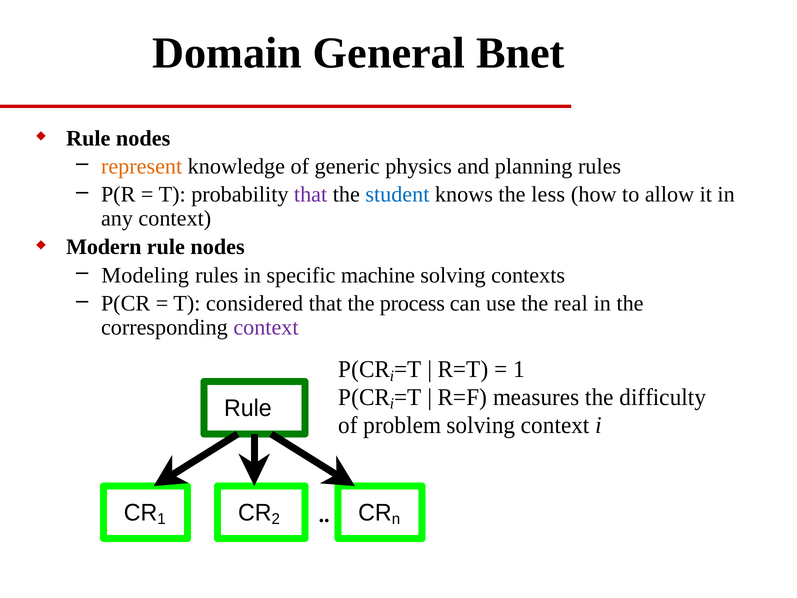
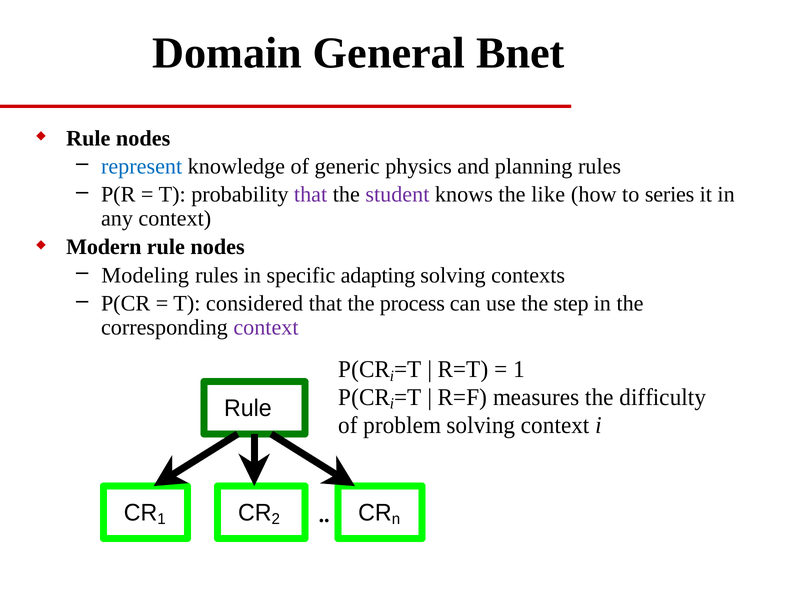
represent colour: orange -> blue (142, 166)
student colour: blue -> purple (397, 195)
less: less -> like (548, 195)
allow: allow -> series (670, 195)
machine: machine -> adapting (378, 275)
real: real -> step (571, 303)
